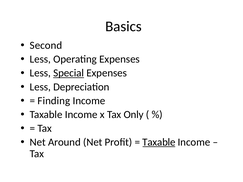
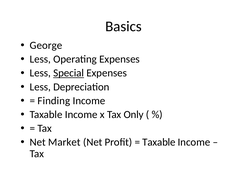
Second: Second -> George (46, 45)
Around: Around -> Market (64, 142)
Taxable underline: present -> none (159, 142)
